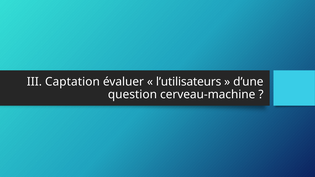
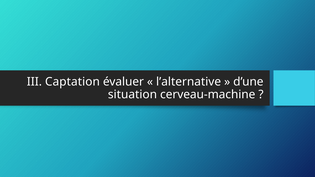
l’utilisateurs: l’utilisateurs -> l’alternative (189, 82)
question: question -> situation (132, 95)
